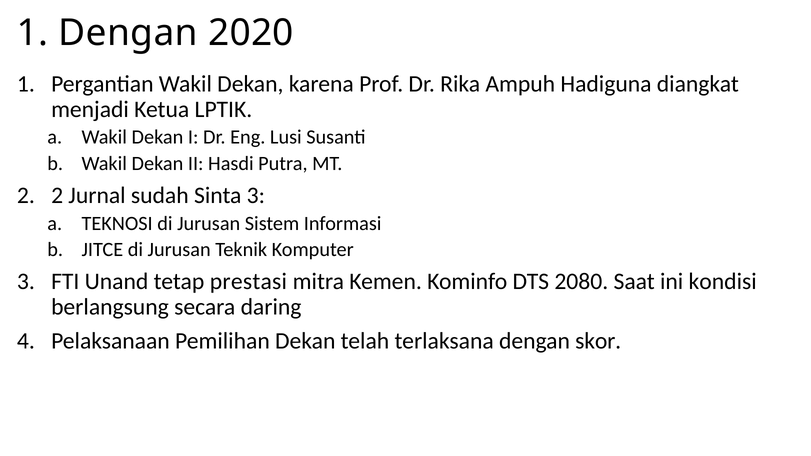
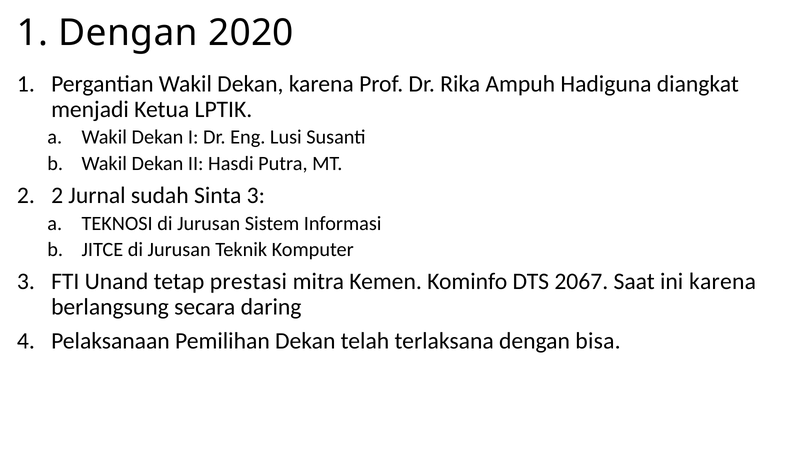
2080: 2080 -> 2067 (581, 282)
ini kondisi: kondisi -> karena (723, 282)
skor: skor -> bisa (598, 341)
